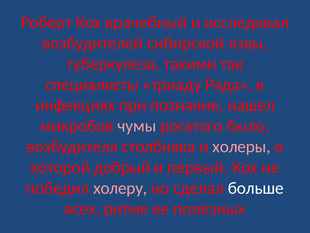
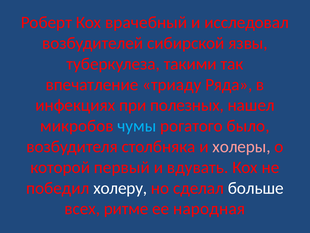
специалисты: специалисты -> впечатление (92, 84)
познание: познание -> полезных (187, 105)
чумы colour: pink -> light blue (137, 126)
добрый: добрый -> первый (122, 167)
первый: первый -> вдувать (198, 167)
холеру colour: pink -> white (120, 188)
полезных: полезных -> народная (209, 208)
